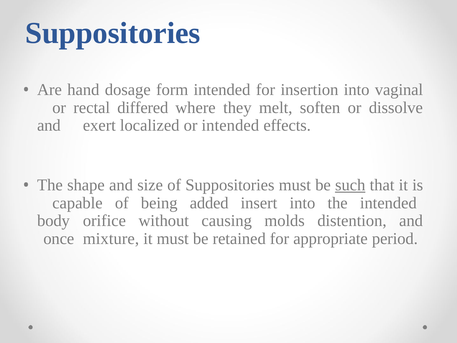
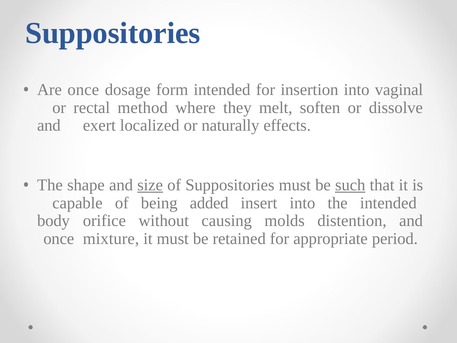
Are hand: hand -> once (83, 90)
differed: differed -> method (143, 108)
or intended: intended -> naturally (230, 125)
size underline: none -> present (150, 185)
